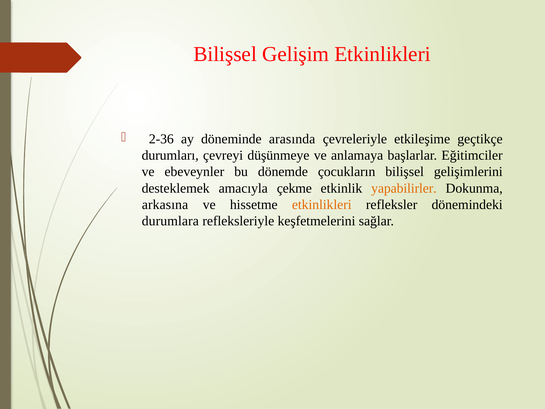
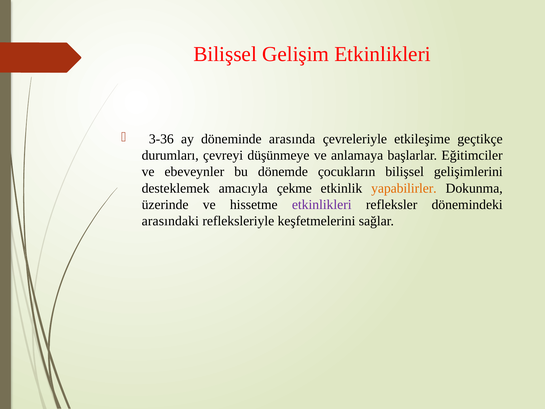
2-36: 2-36 -> 3-36 (161, 139)
arkasına: arkasına -> üzerinde (165, 204)
etkinlikleri colour: orange -> purple (322, 204)
durumlara: durumlara -> arasındaki (170, 221)
